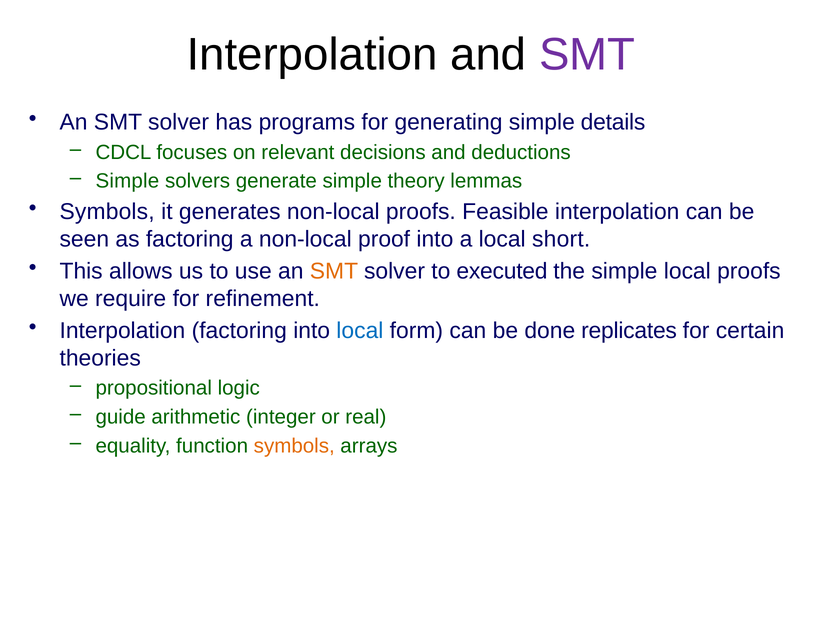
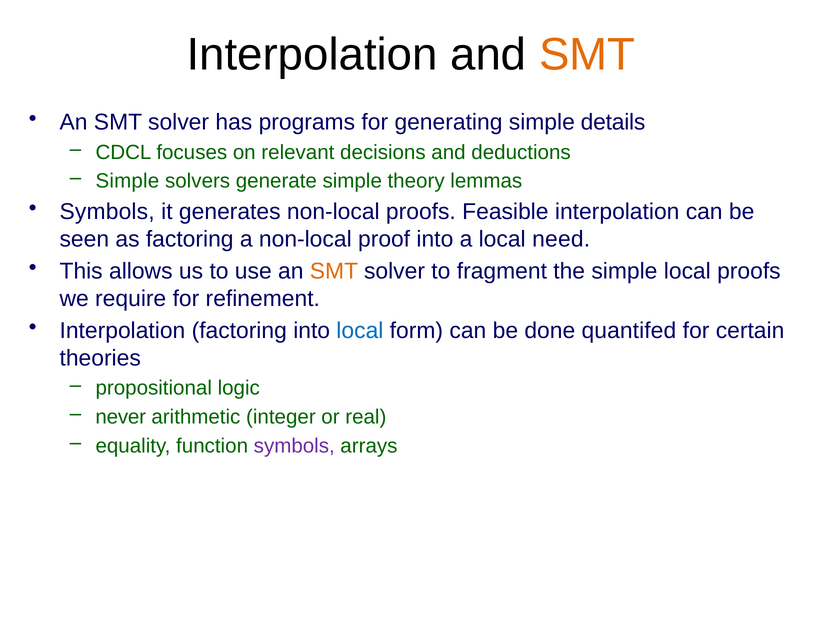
SMT colour: purple -> orange (587, 55)
short: short -> need (561, 239)
executed: executed -> fragment (502, 271)
replicates: replicates -> quantifed (629, 330)
guide: guide -> never (121, 417)
symbols colour: orange -> purple (294, 445)
